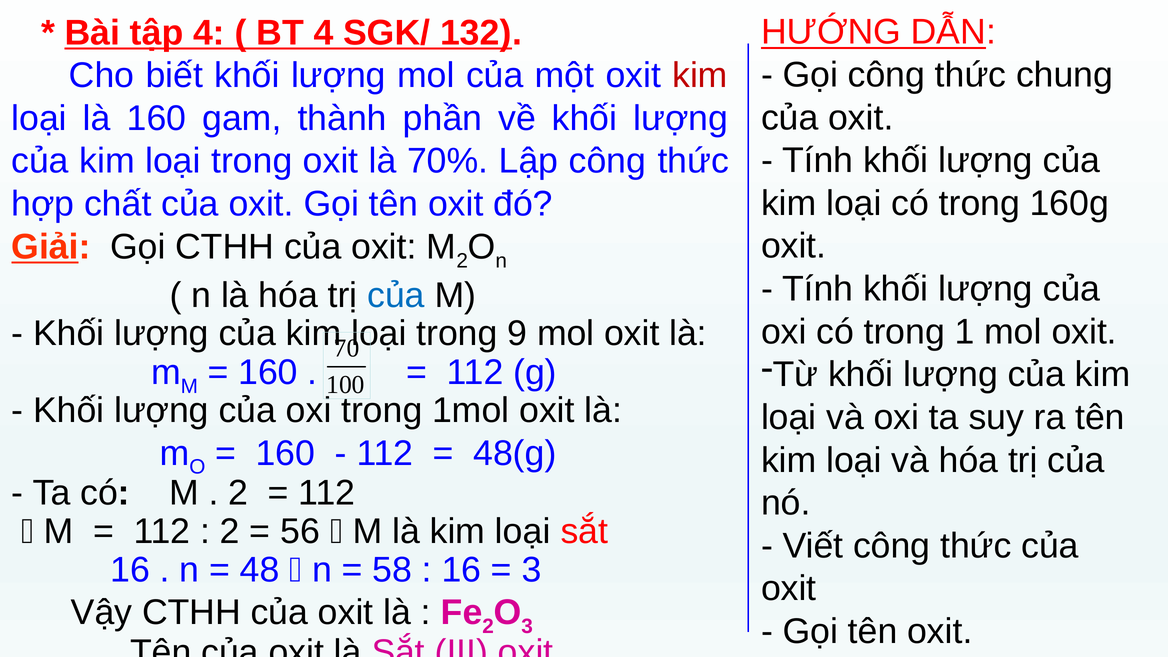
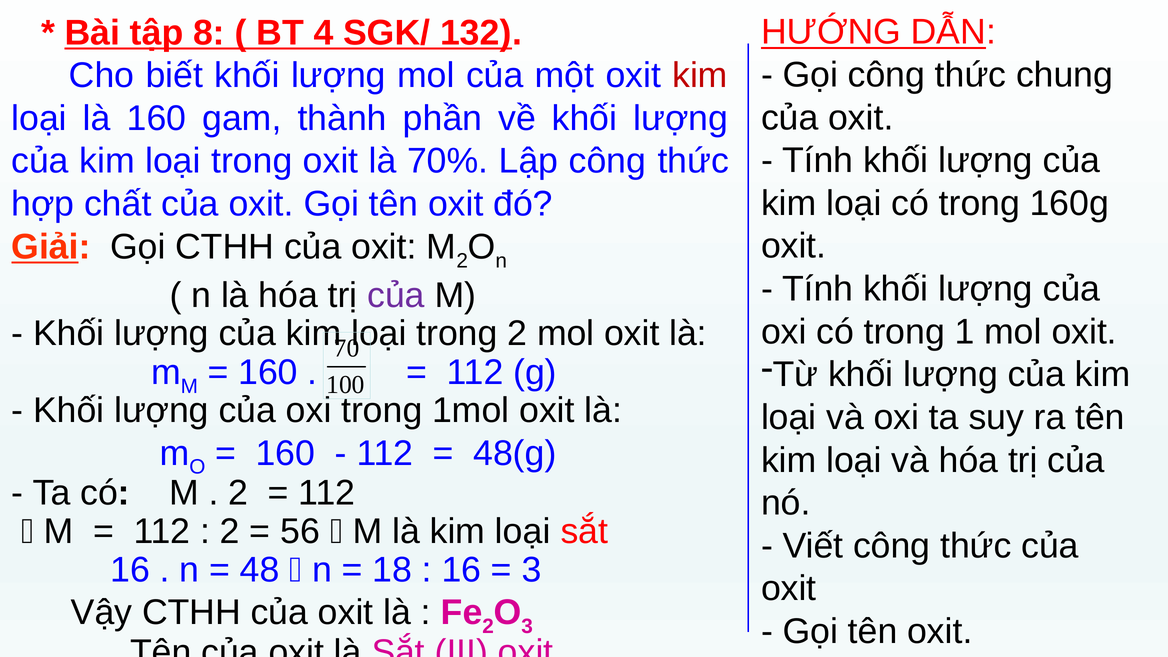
tập 4: 4 -> 8 (209, 33)
của colour: blue -> purple (396, 296)
trong 9: 9 -> 2 (517, 333)
58: 58 -> 18 (392, 570)
